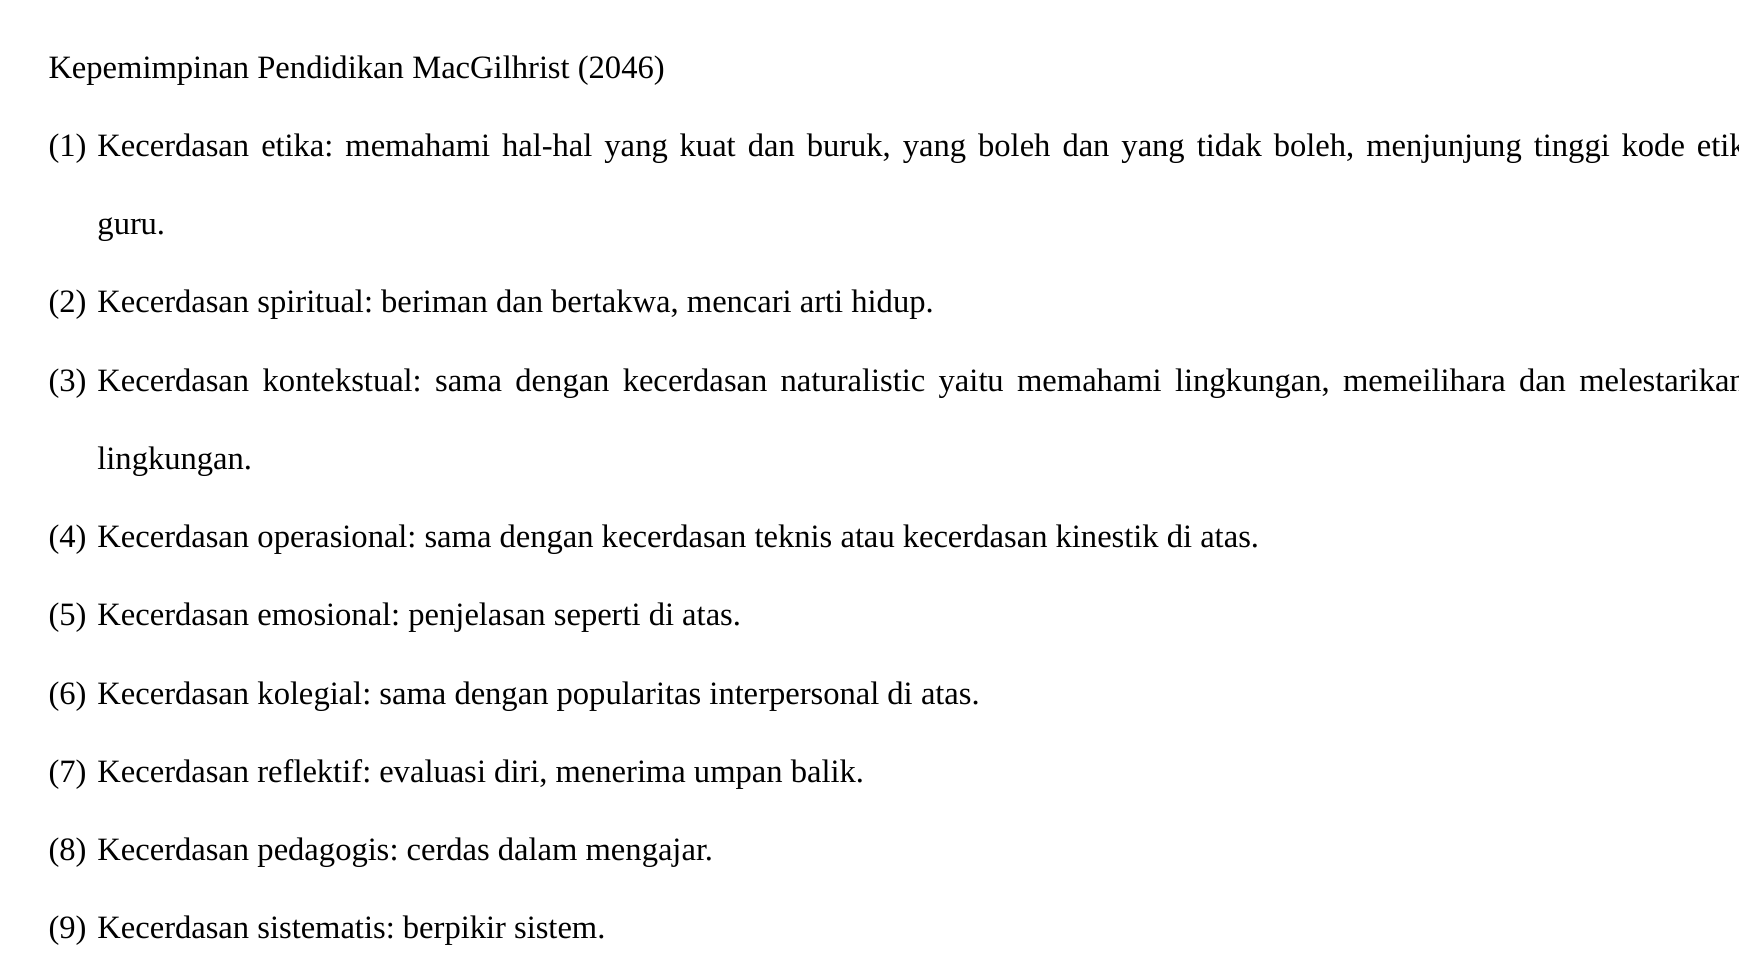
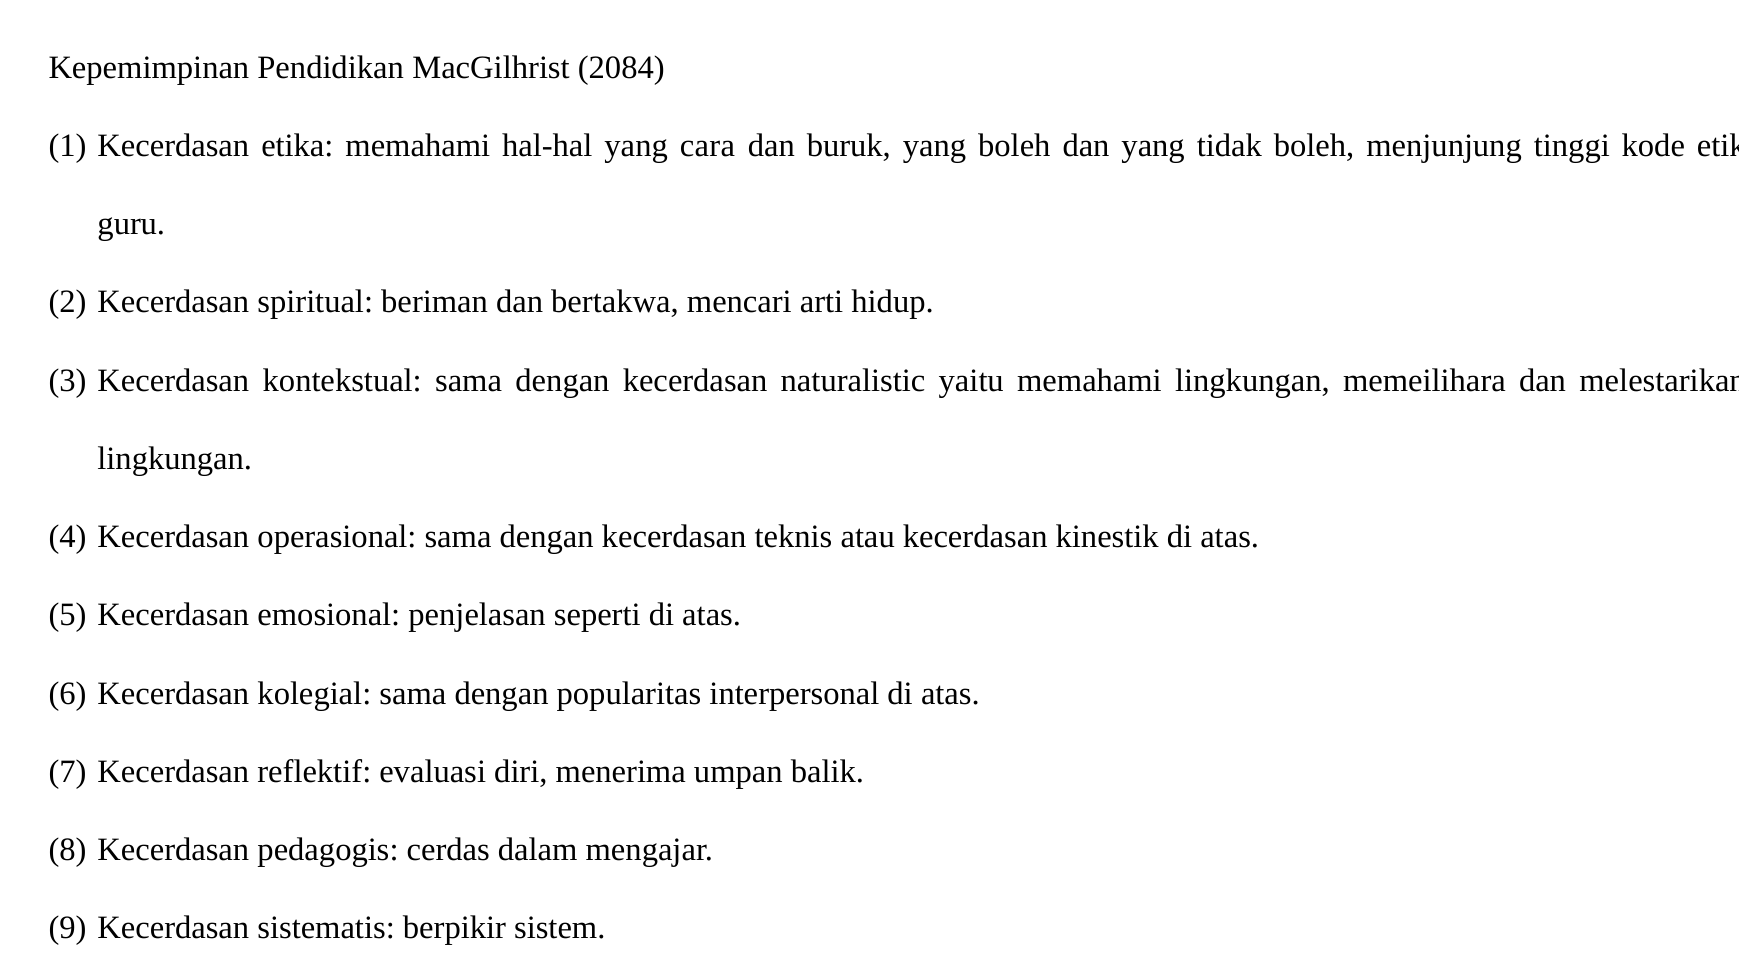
2046: 2046 -> 2084 (621, 67)
kuat: kuat -> cara (708, 146)
